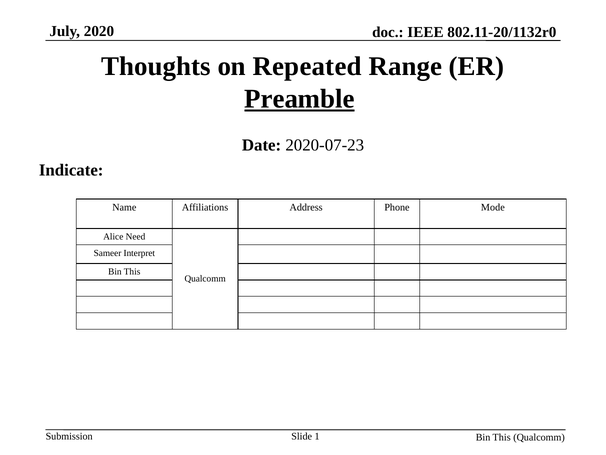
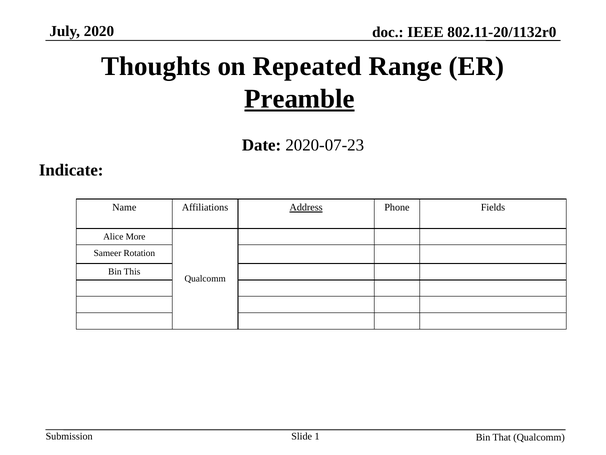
Address underline: none -> present (306, 207)
Mode: Mode -> Fields (493, 207)
Need: Need -> More (136, 236)
Interpret: Interpret -> Rotation (139, 253)
This: This -> That (502, 437)
